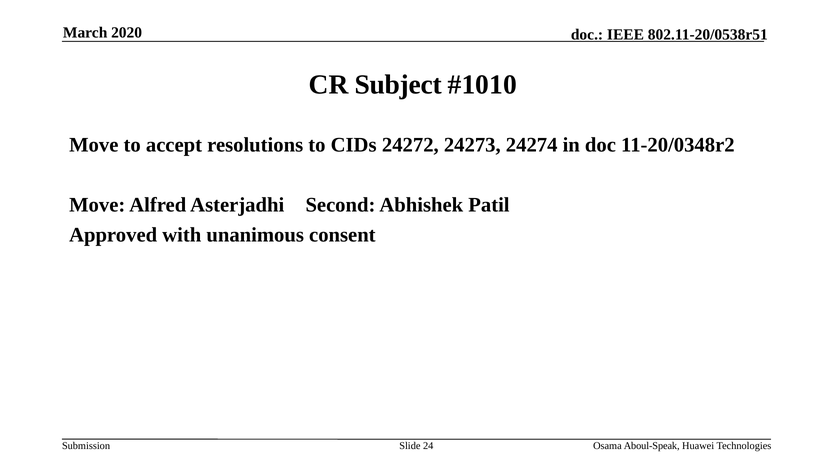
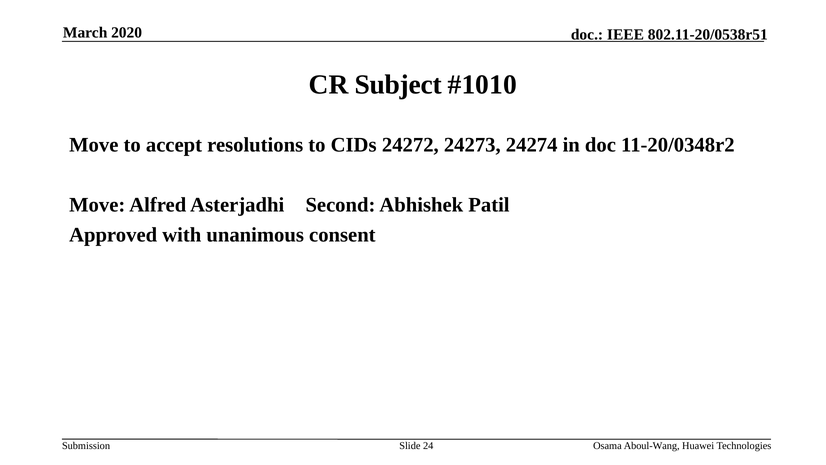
Aboul-Speak: Aboul-Speak -> Aboul-Wang (652, 446)
